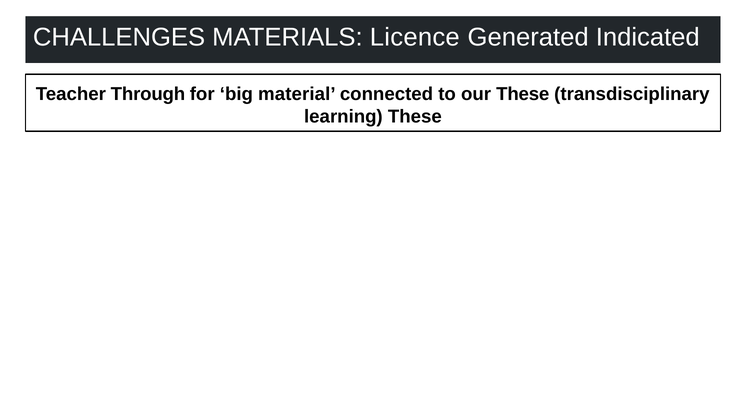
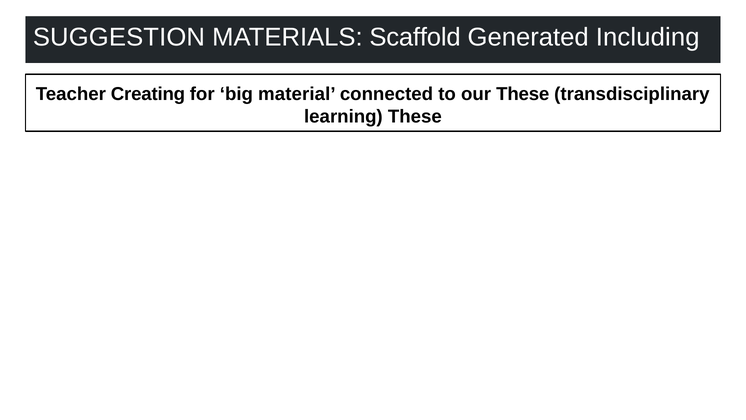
CHALLENGES: CHALLENGES -> SUGGESTION (119, 37)
Licence: Licence -> Scaffold (415, 37)
Indicated: Indicated -> Including (648, 37)
Through: Through -> Creating (148, 94)
